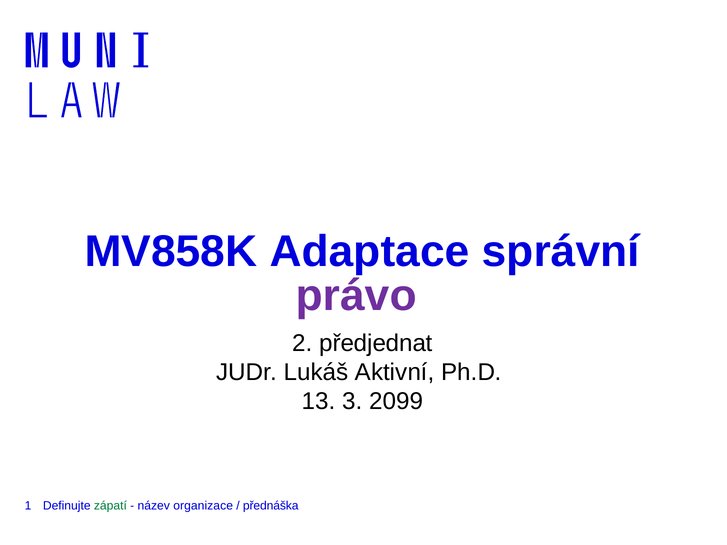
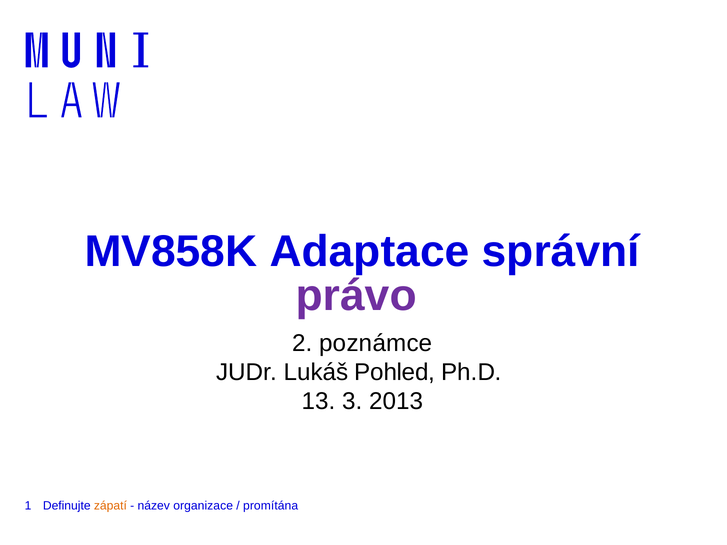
předjednat: předjednat -> poznámce (376, 343)
Aktivní: Aktivní -> Pohled (395, 373)
2099: 2099 -> 2013 (396, 402)
zápatí colour: green -> orange (110, 506)
přednáška: přednáška -> promítána (271, 506)
